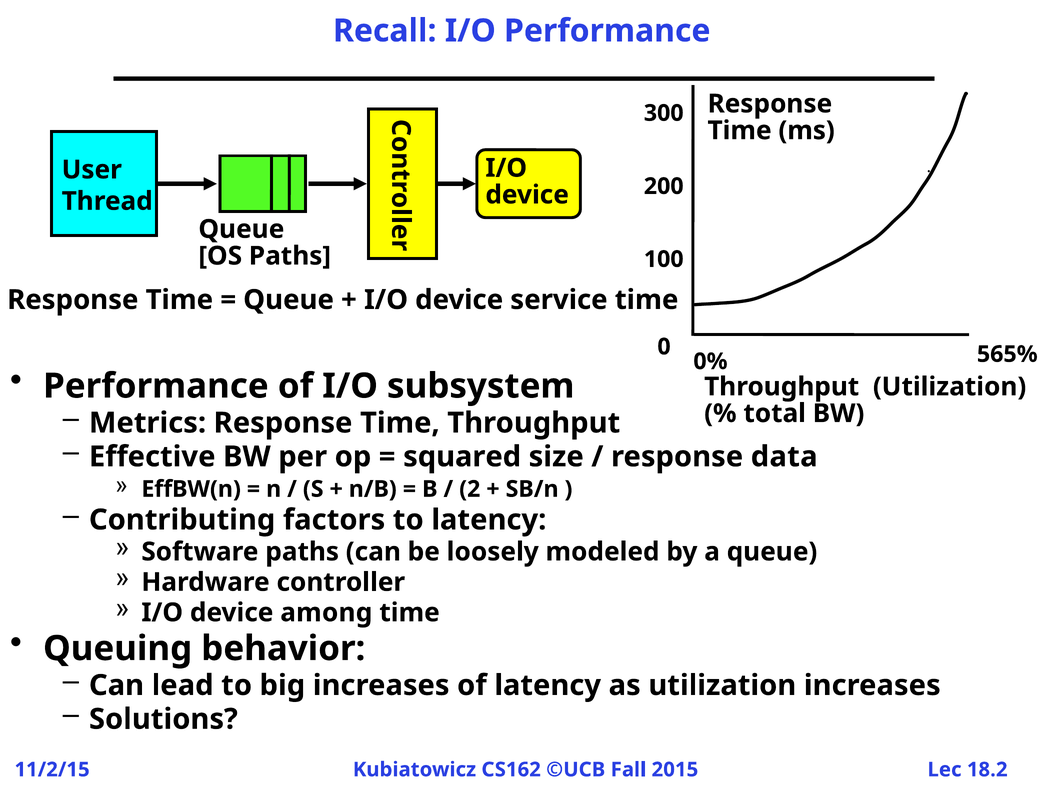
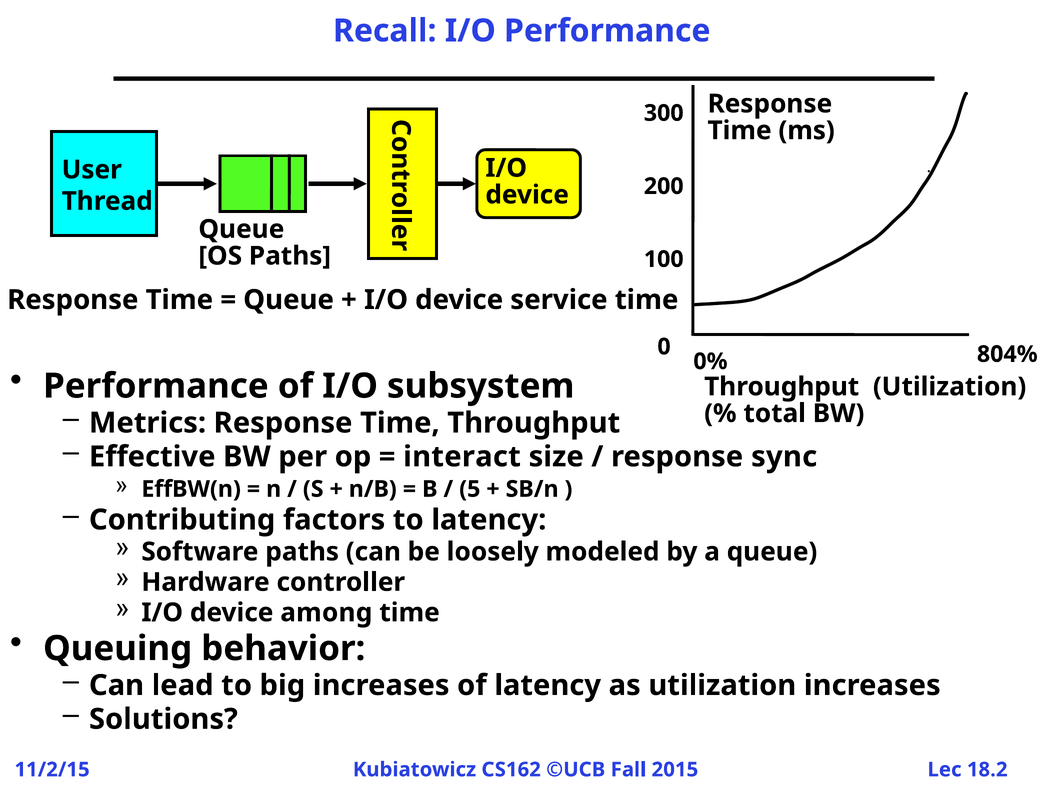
565%: 565% -> 804% (1007, 354)
squared: squared -> interact (462, 457)
data: data -> sync (784, 457)
2: 2 -> 5 (470, 489)
